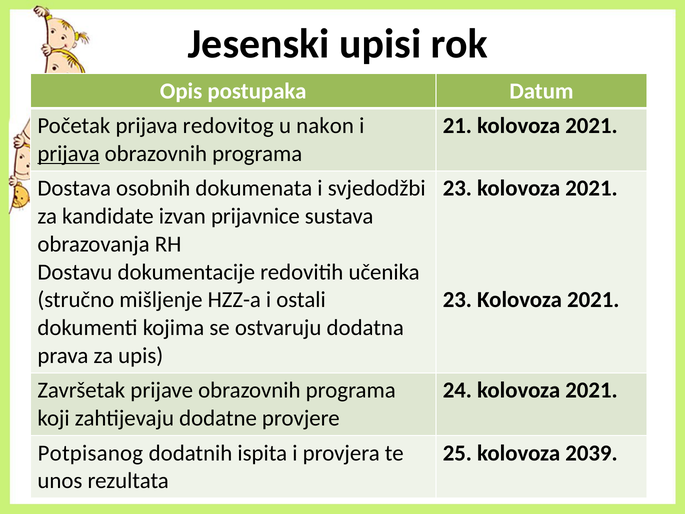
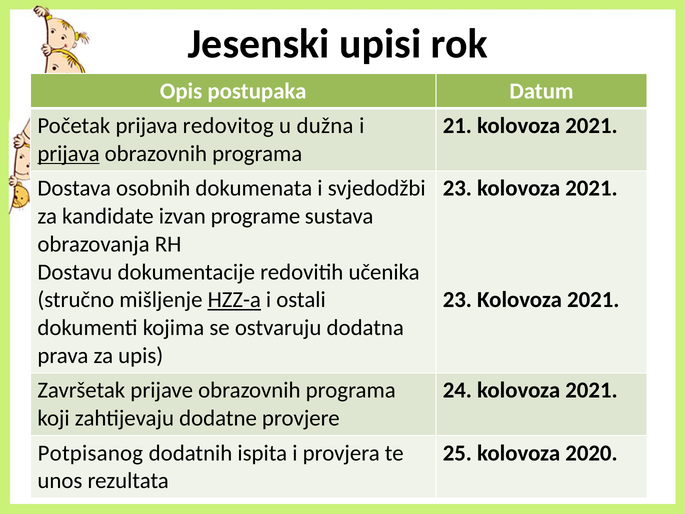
nakon: nakon -> dužna (325, 126)
prijavnice: prijavnice -> programe (255, 216)
HZZ-a underline: none -> present (234, 300)
2039: 2039 -> 2020 (591, 453)
